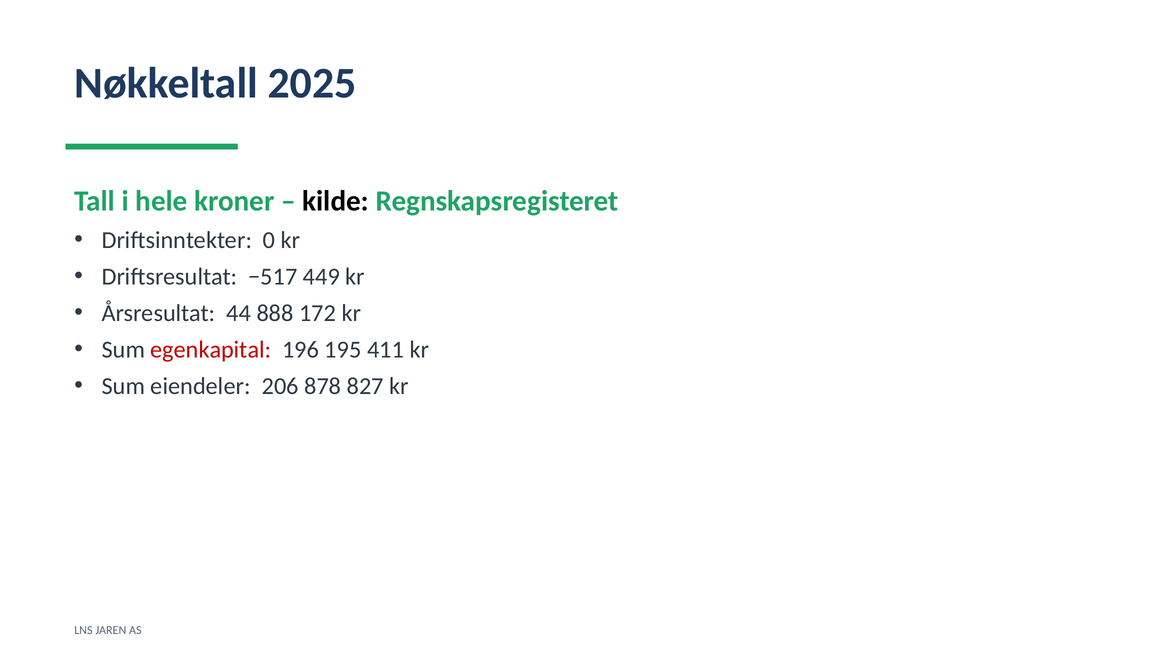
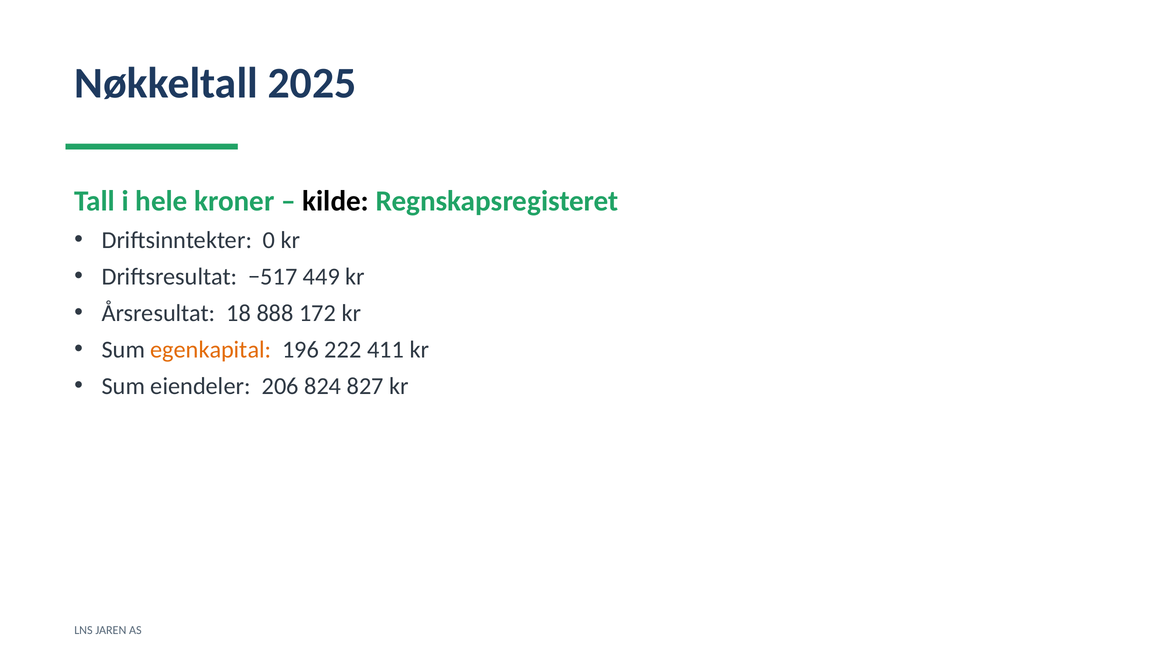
44: 44 -> 18 (239, 313)
egenkapital colour: red -> orange (211, 349)
195: 195 -> 222 (343, 349)
878: 878 -> 824 (323, 386)
